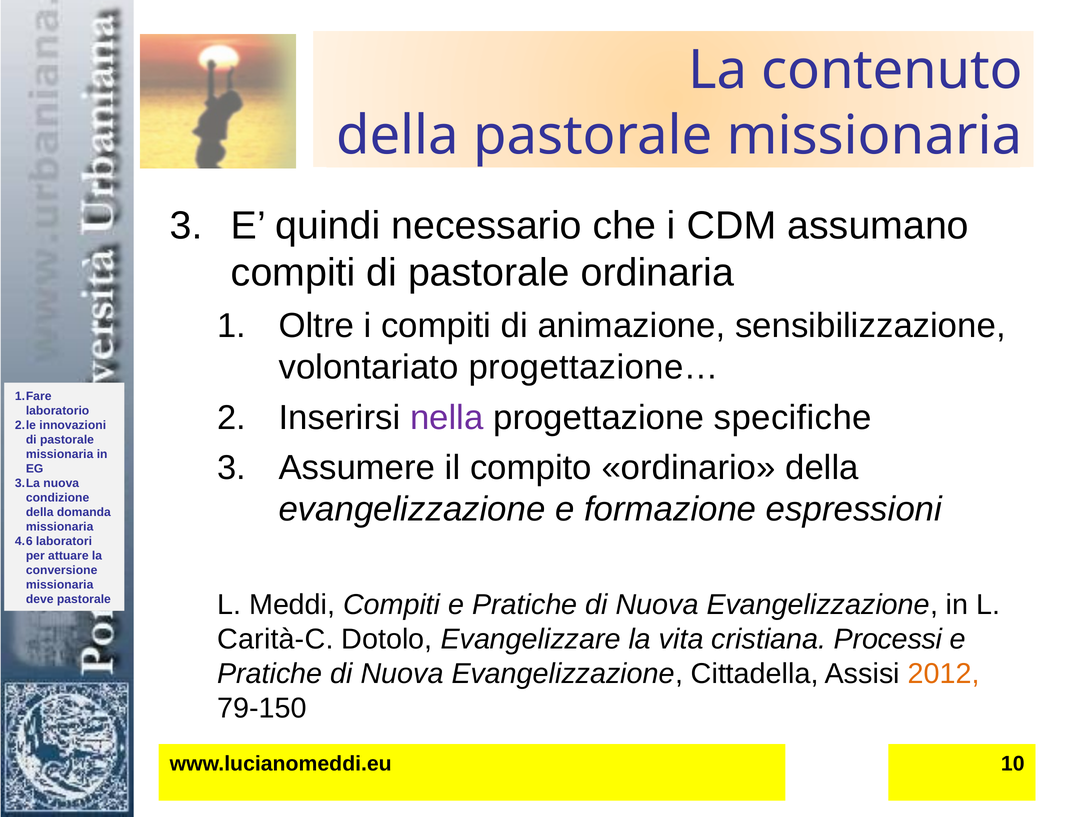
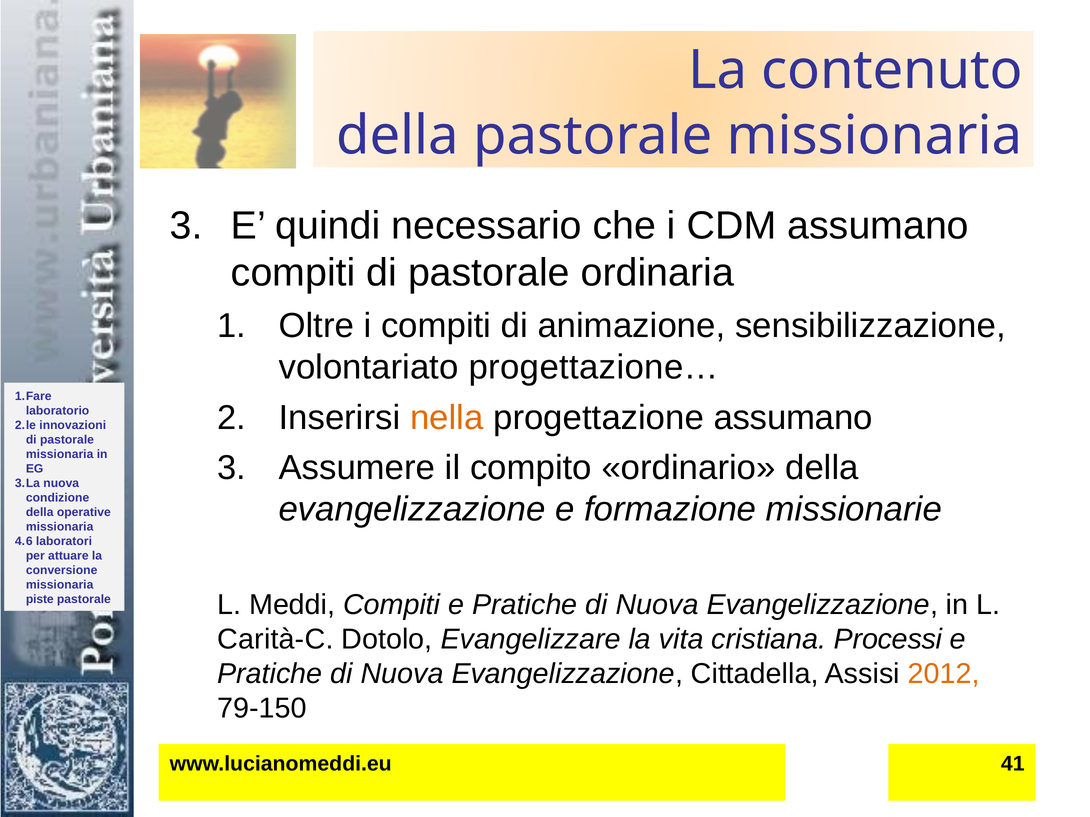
nella colour: purple -> orange (447, 418)
progettazione specifiche: specifiche -> assumano (793, 418)
espressioni: espressioni -> missionarie (854, 510)
domanda: domanda -> operative (84, 512)
deve: deve -> piste (40, 599)
10: 10 -> 41 (1013, 764)
